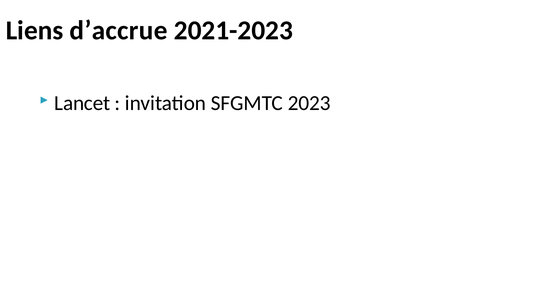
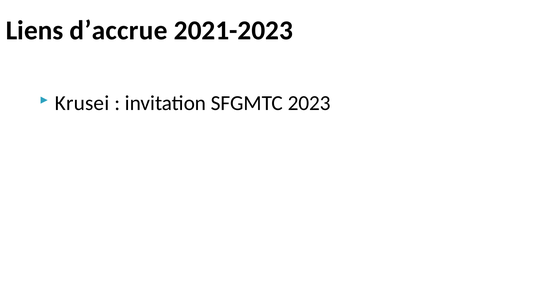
Lancet: Lancet -> Krusei (82, 103)
